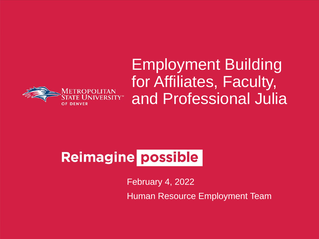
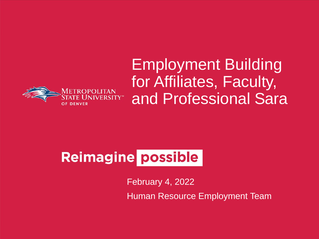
Julia: Julia -> Sara (271, 99)
